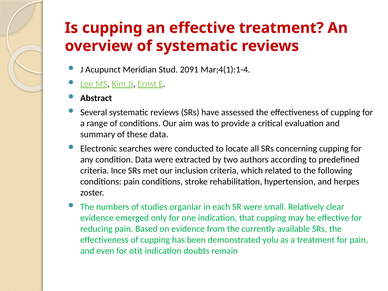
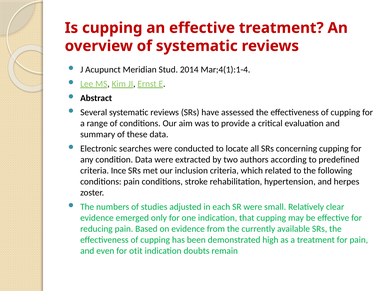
2091: 2091 -> 2014 (189, 69)
organlar: organlar -> adjusted (185, 207)
yolu: yolu -> high (270, 240)
